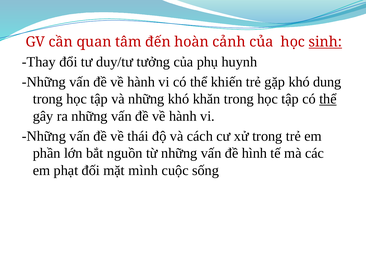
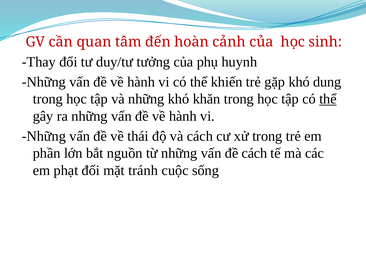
sinh underline: present -> none (325, 42)
đề hình: hình -> cách (254, 153)
mình: mình -> tránh (143, 170)
